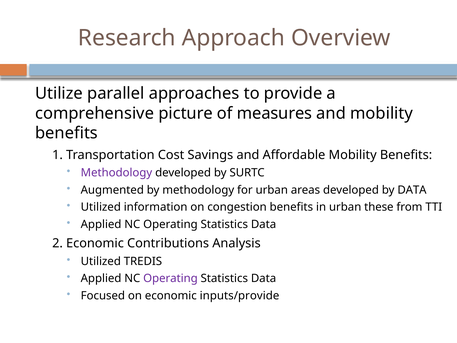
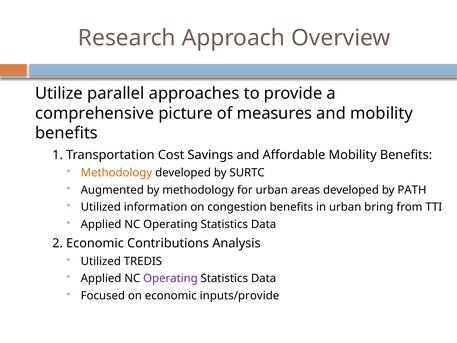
Methodology colour: purple -> orange (116, 173)
by DATA: DATA -> PATH (412, 190)
these: these -> bring (379, 207)
